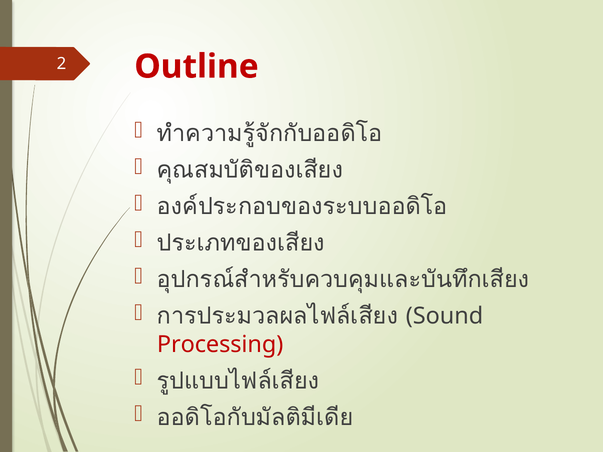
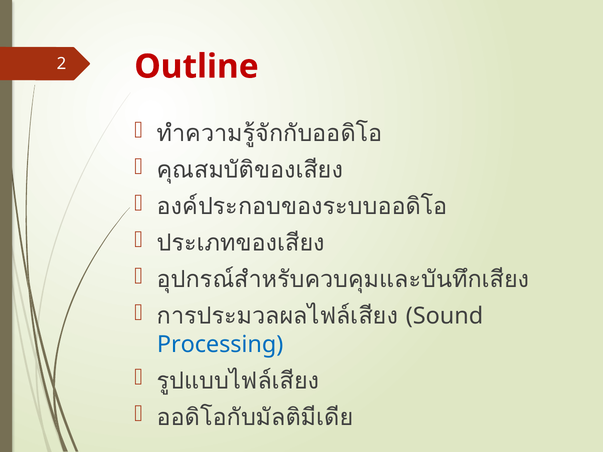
Processing colour: red -> blue (220, 345)
